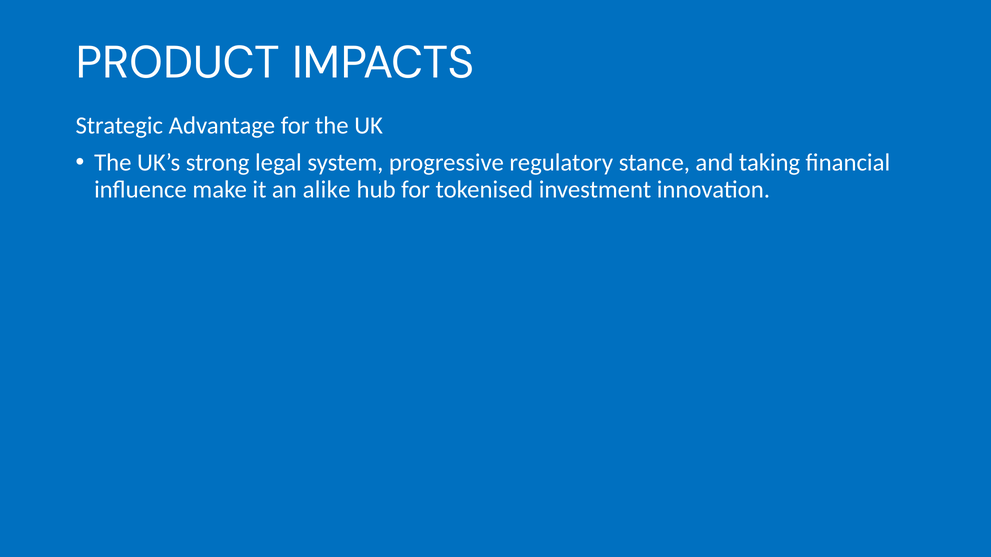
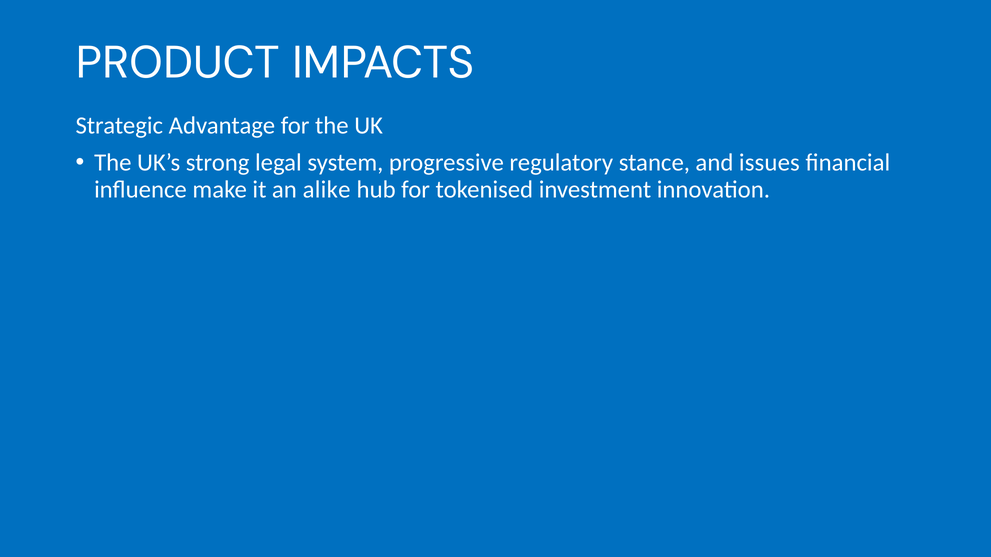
taking: taking -> issues (769, 163)
